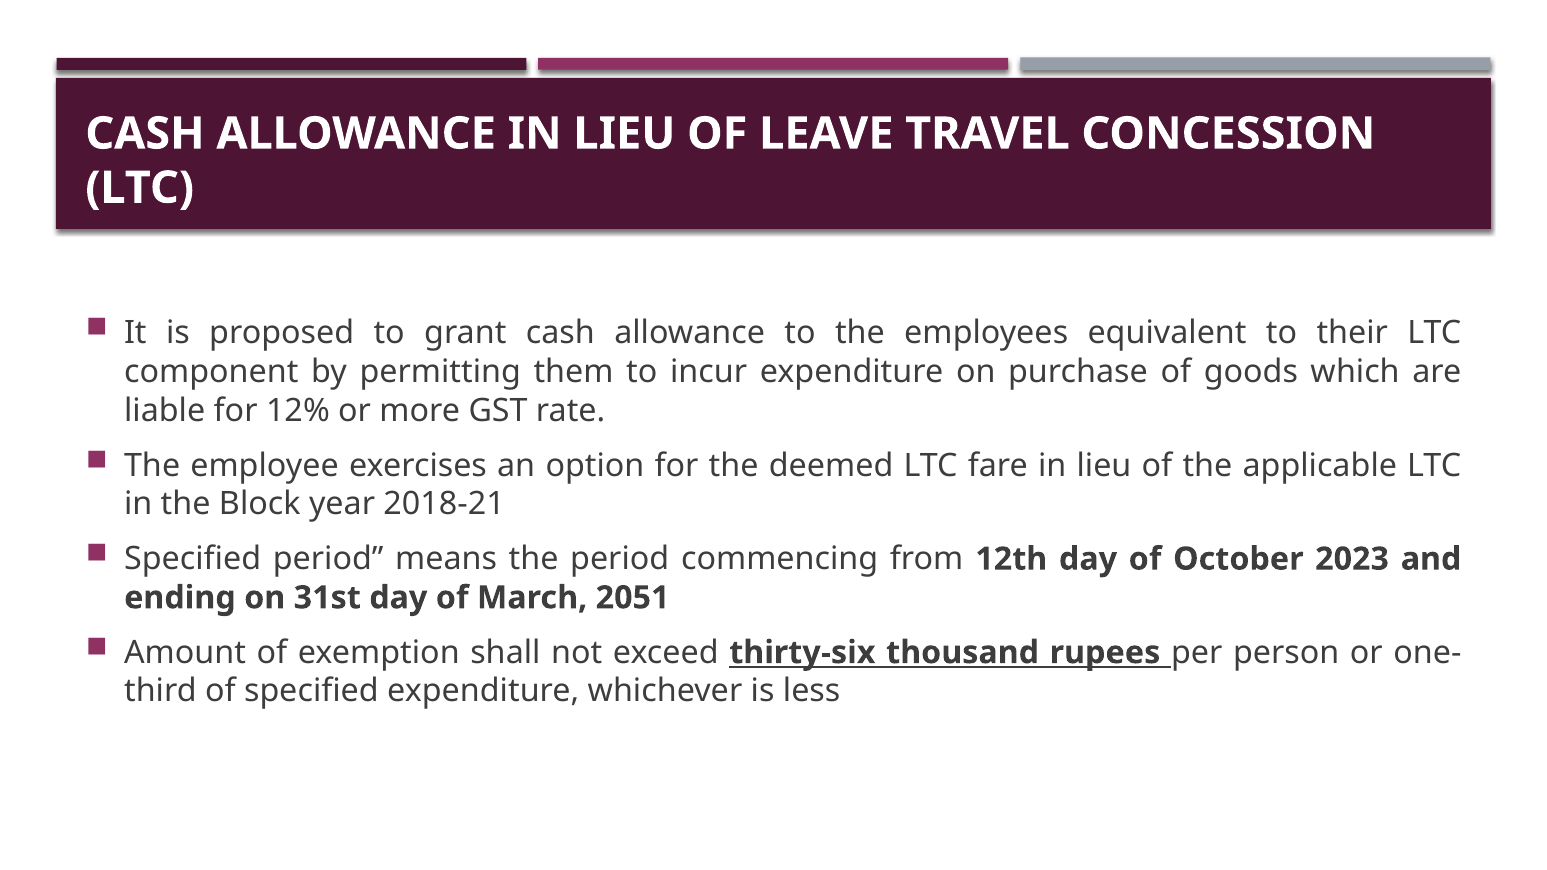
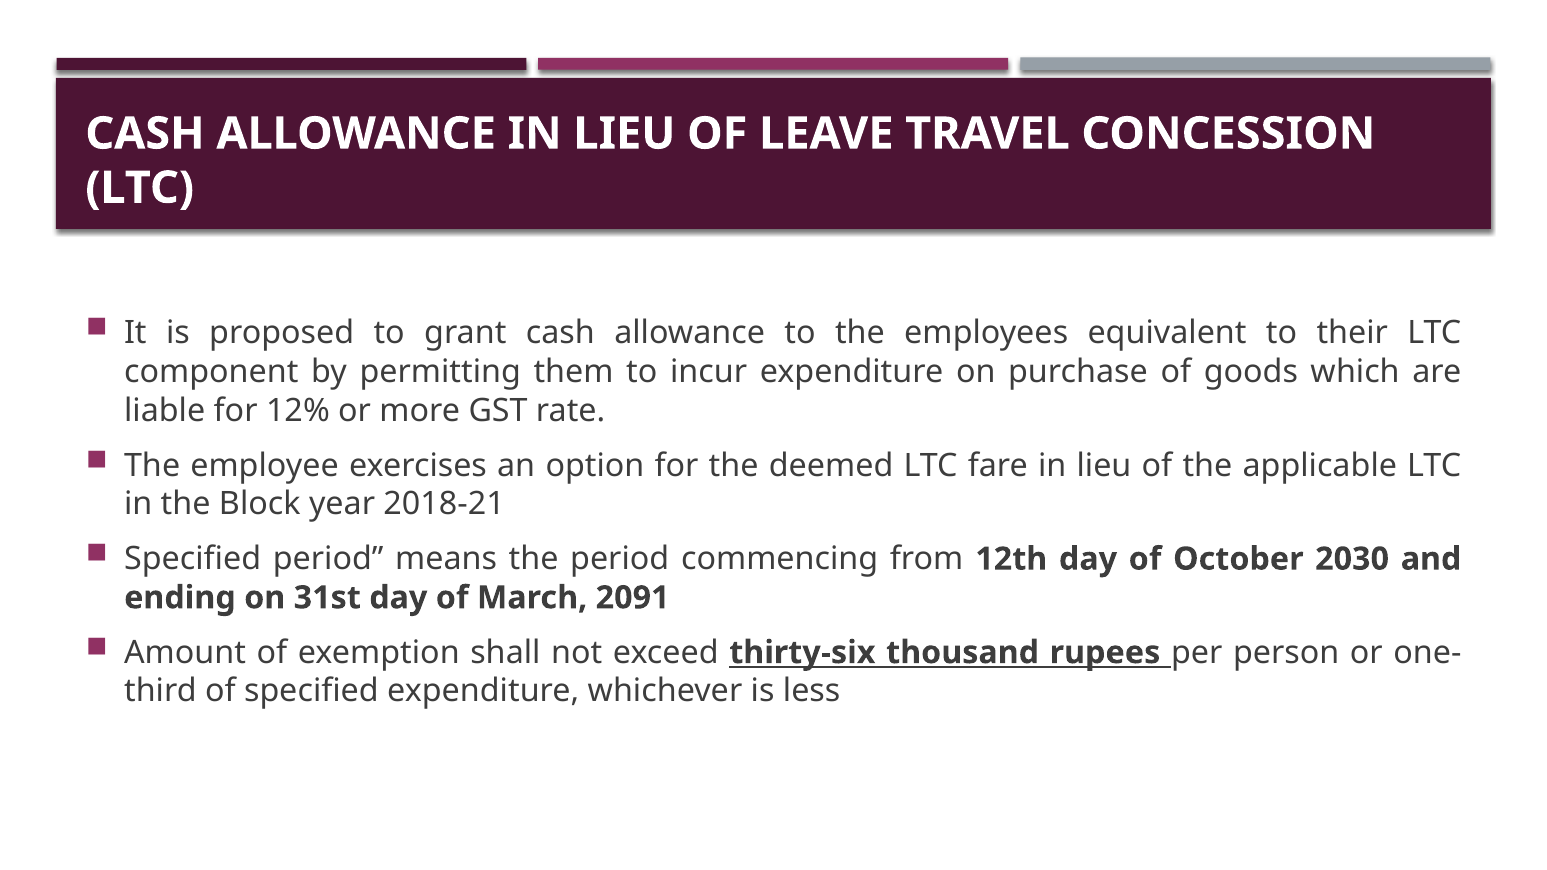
2023: 2023 -> 2030 (1352, 559)
2051: 2051 -> 2091 (633, 598)
